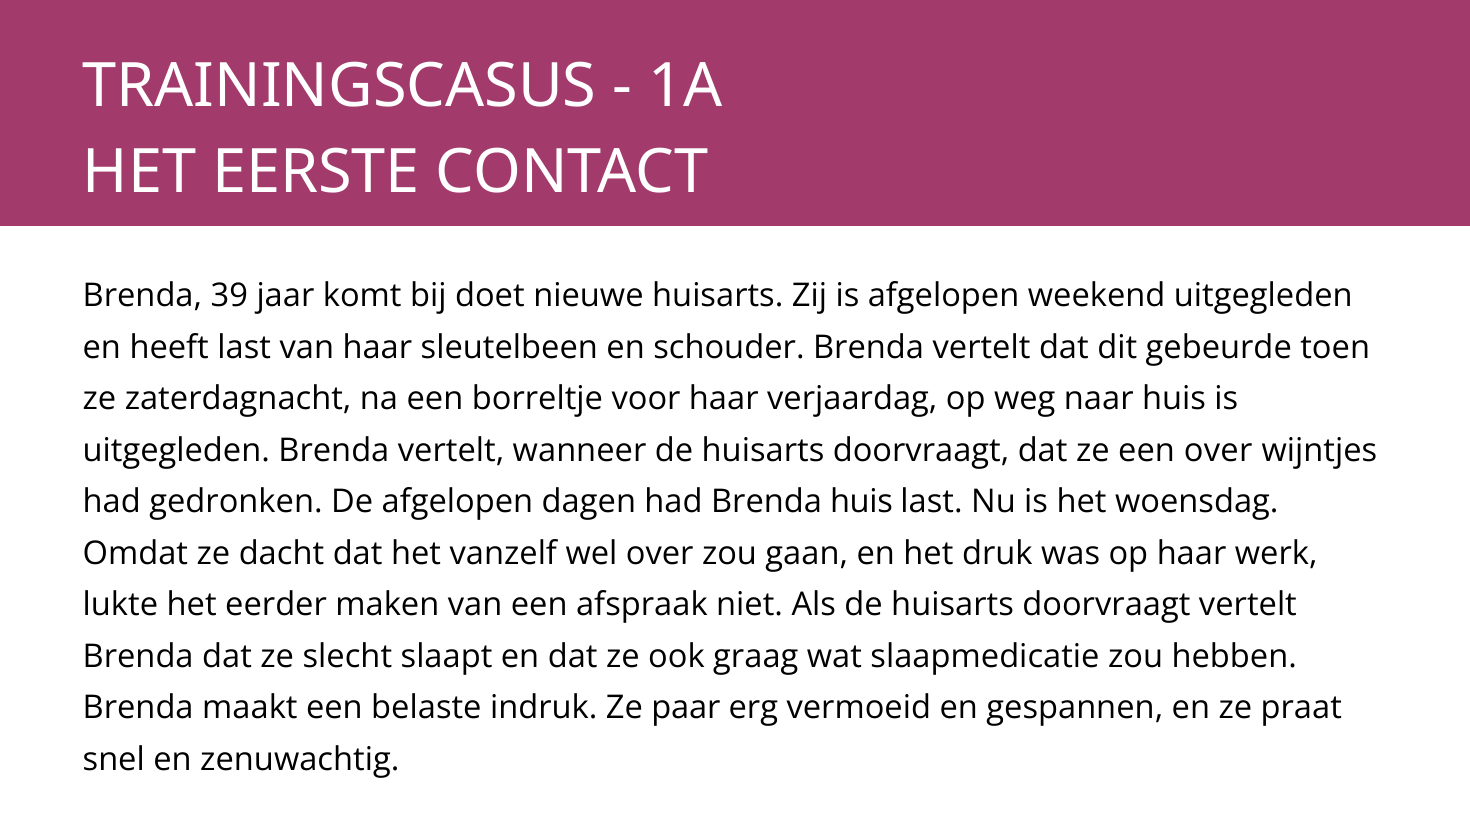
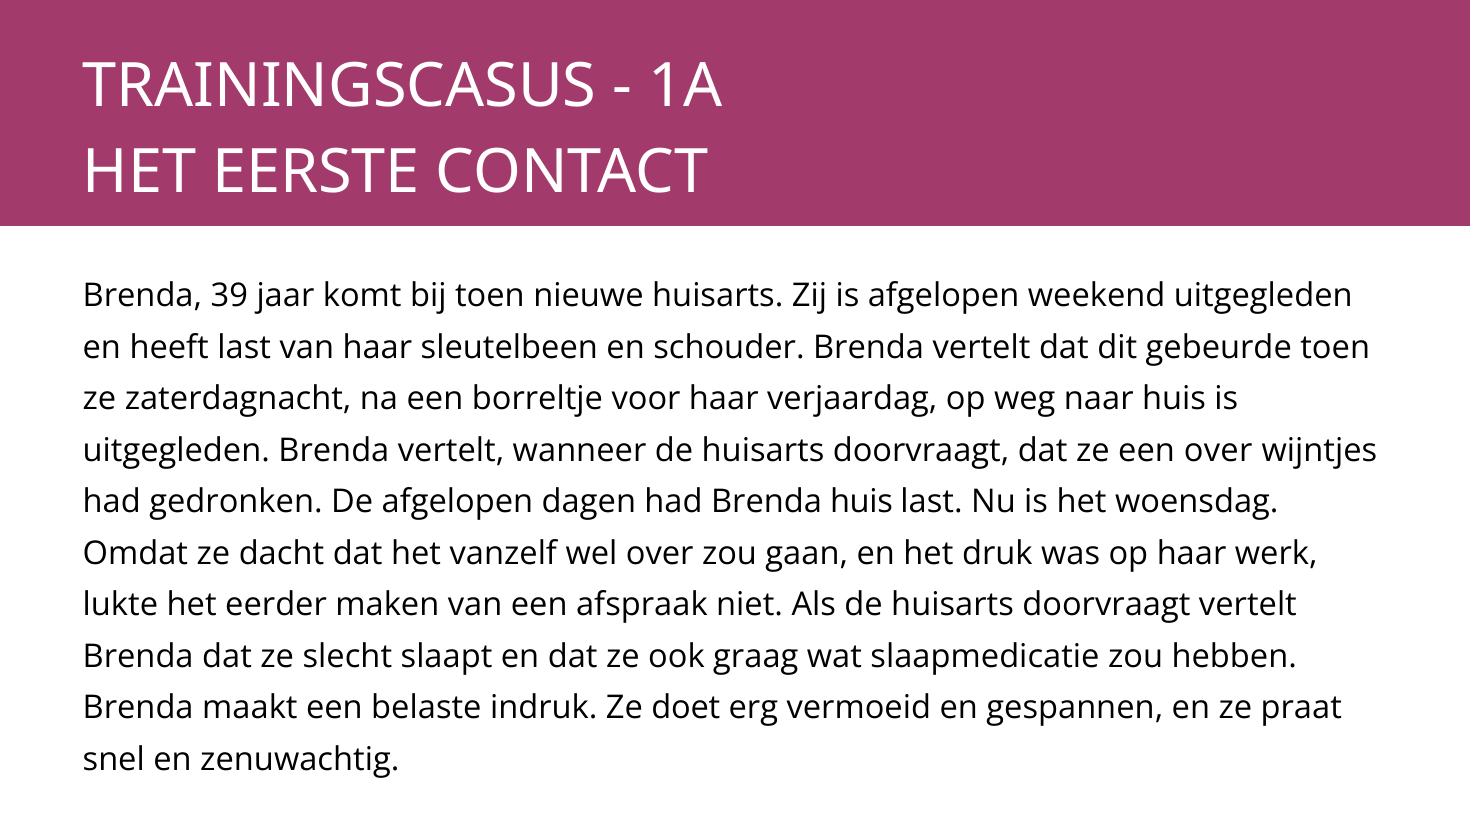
bij doet: doet -> toen (490, 296)
paar: paar -> doet (686, 708)
